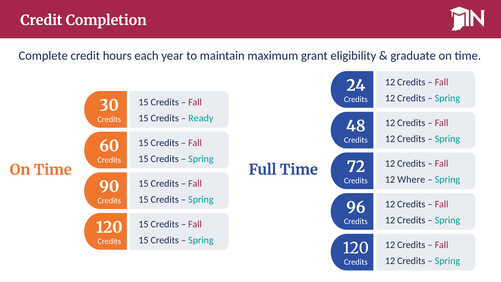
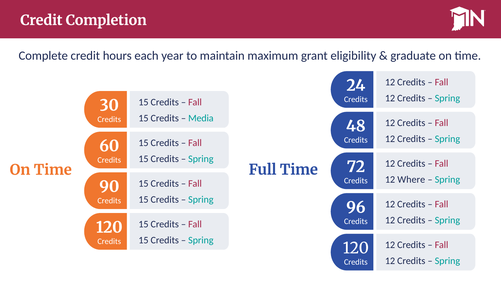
Ready: Ready -> Media (201, 118)
